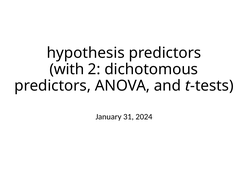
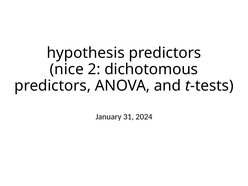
with: with -> nice (67, 69)
